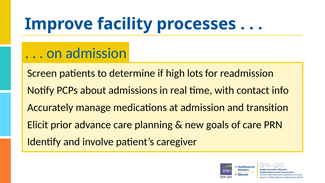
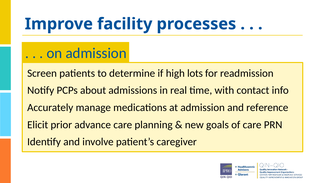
transition: transition -> reference (267, 107)
